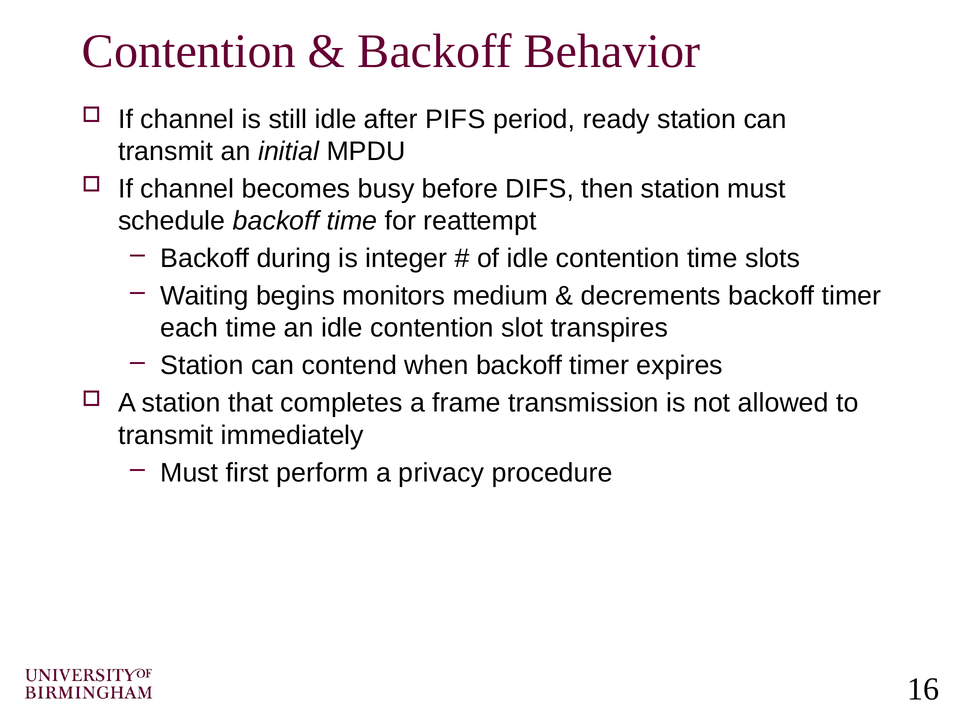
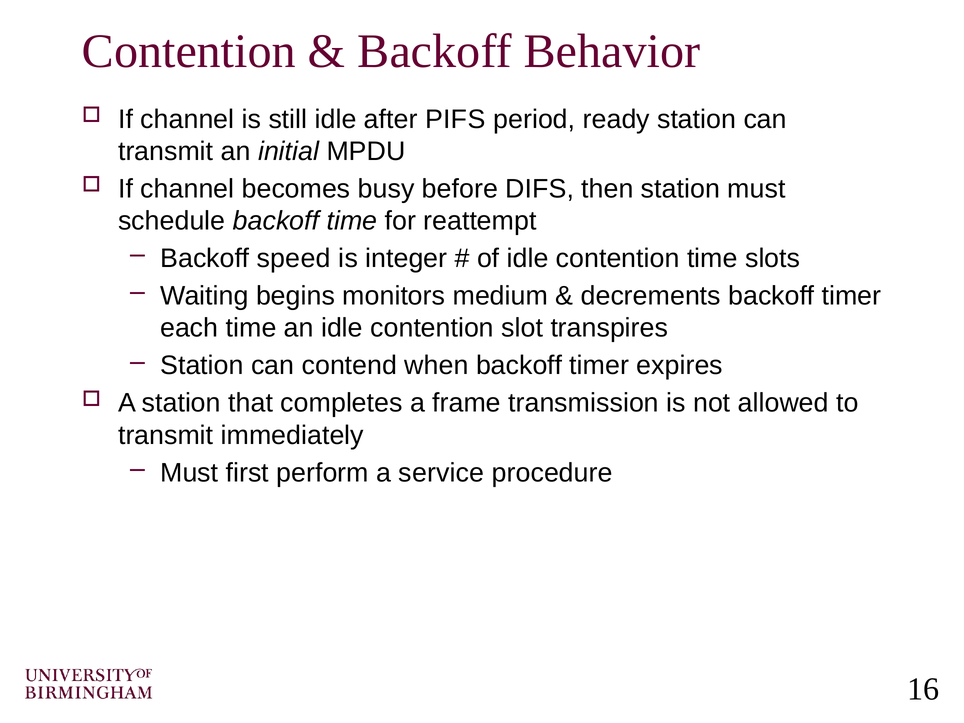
during: during -> speed (294, 258)
privacy: privacy -> service (441, 473)
